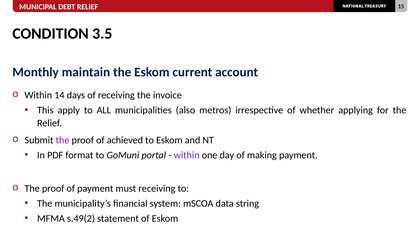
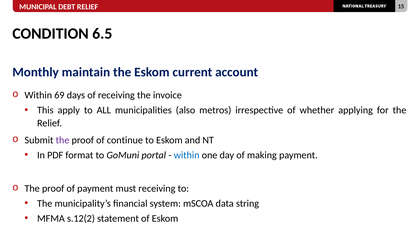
3.5: 3.5 -> 6.5 (102, 34)
14: 14 -> 69 (59, 95)
achieved: achieved -> continue (125, 140)
within colour: purple -> blue (187, 155)
s.49(2: s.49(2 -> s.12(2 (81, 219)
